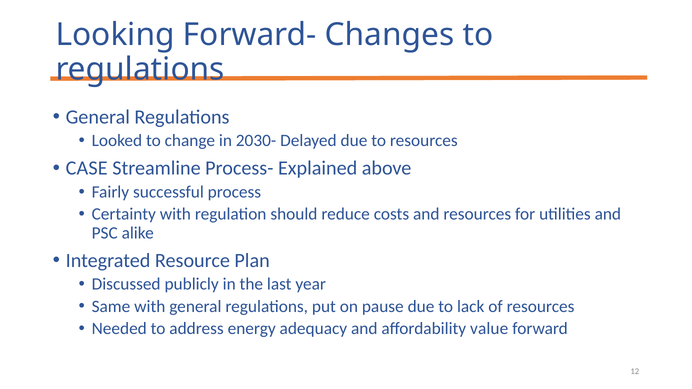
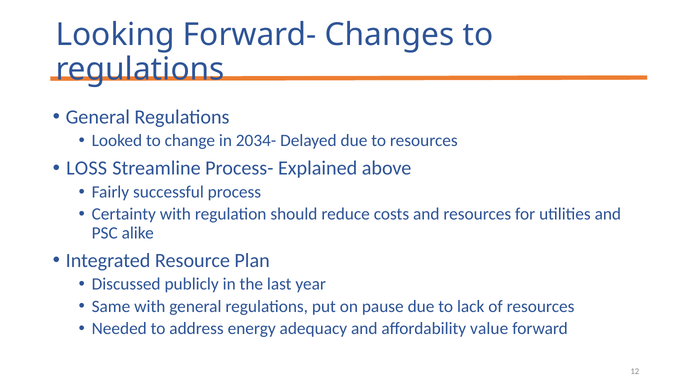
2030-: 2030- -> 2034- (256, 141)
CASE: CASE -> LOSS (87, 168)
